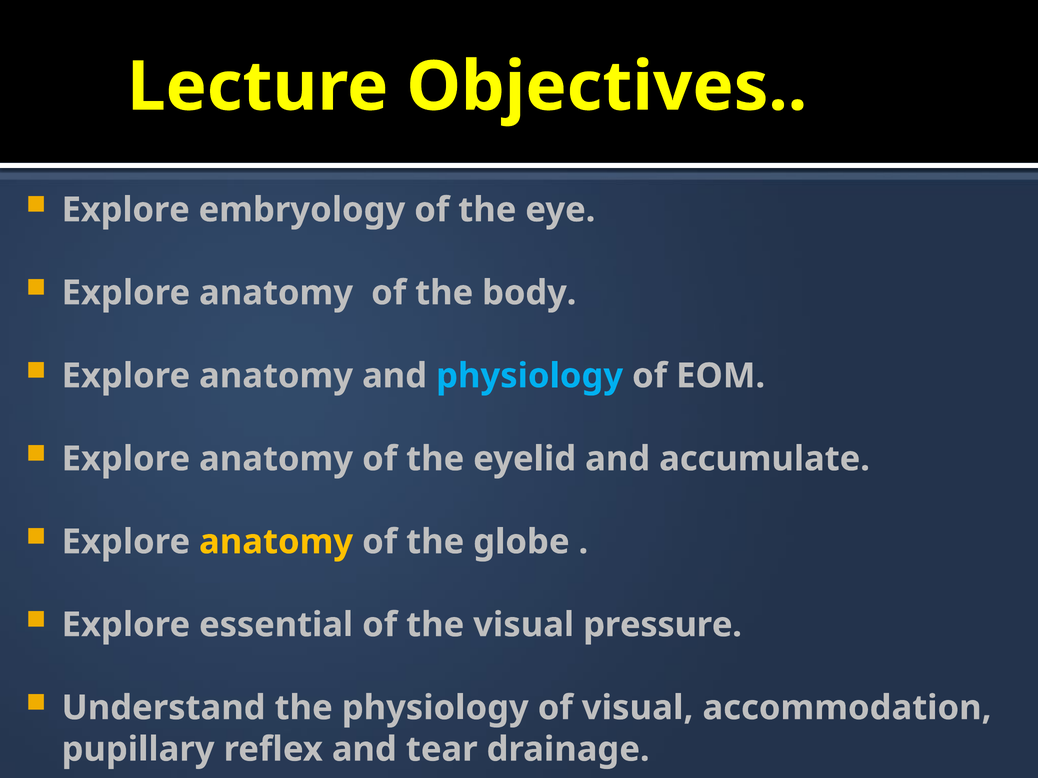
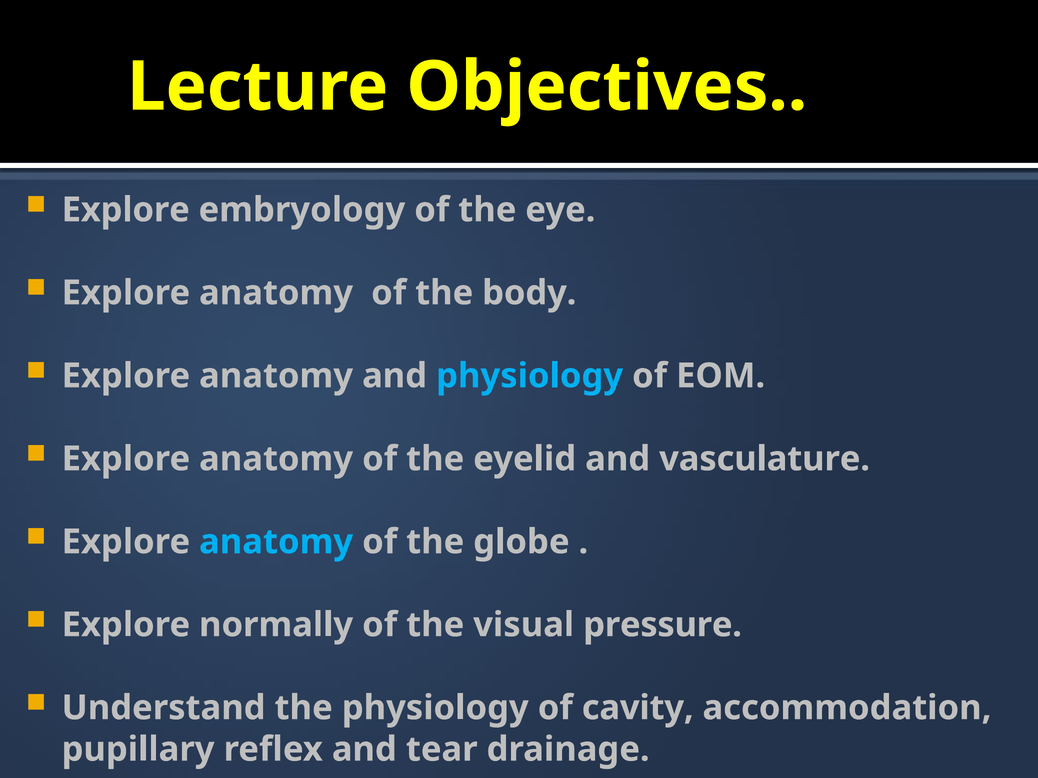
accumulate: accumulate -> vasculature (765, 459)
anatomy colour: yellow -> light blue (276, 542)
essential: essential -> normally (276, 625)
of visual: visual -> cavity (638, 708)
